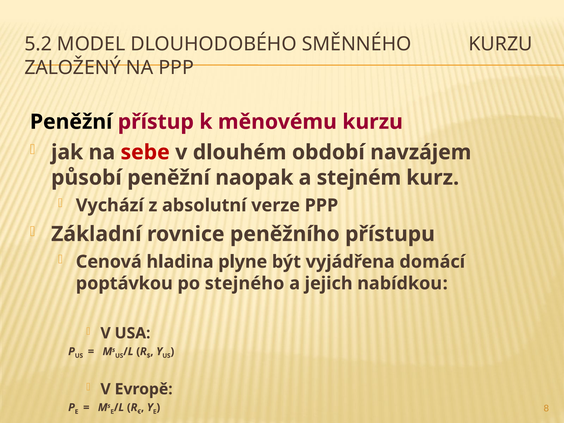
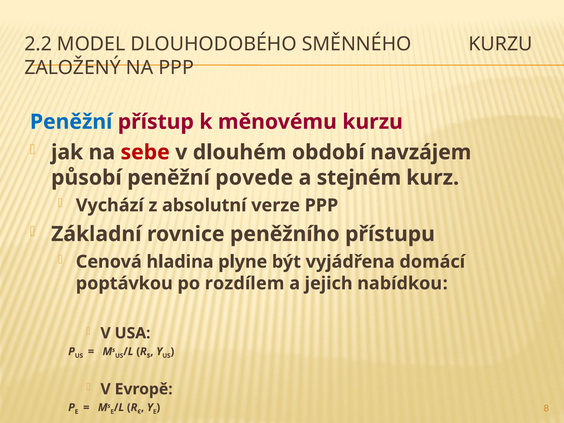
5.2: 5.2 -> 2.2 (38, 44)
Peněžní colour: black -> blue (71, 122)
naopak: naopak -> povede (254, 178)
stejného: stejného -> rozdílem (245, 283)
